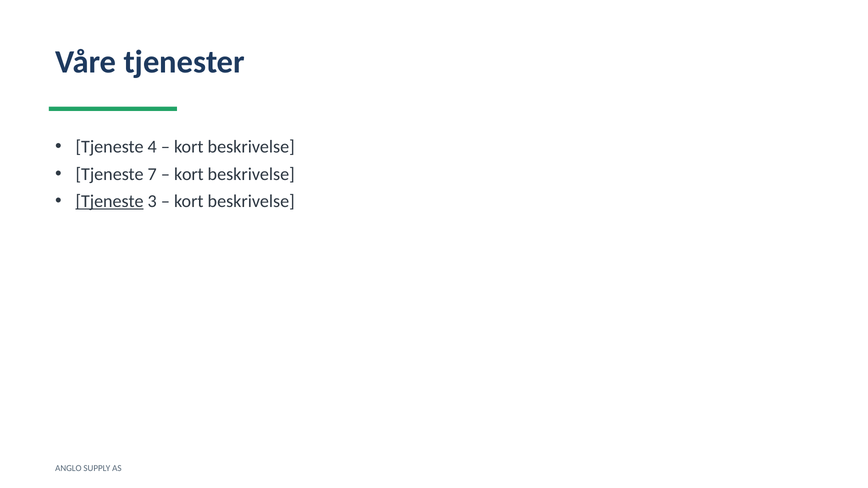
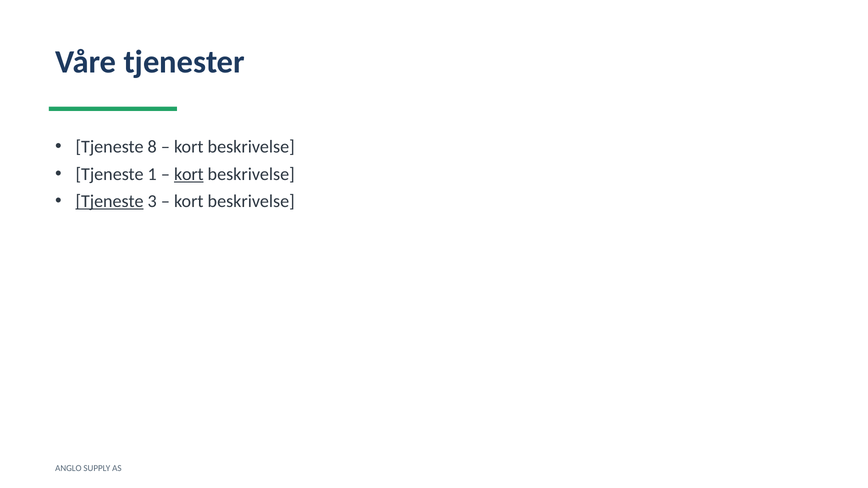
4: 4 -> 8 (152, 147)
7: 7 -> 1 (152, 174)
kort underline: none -> present (189, 174)
